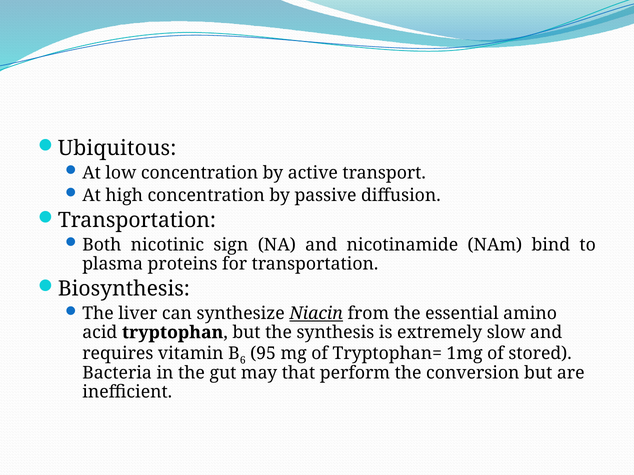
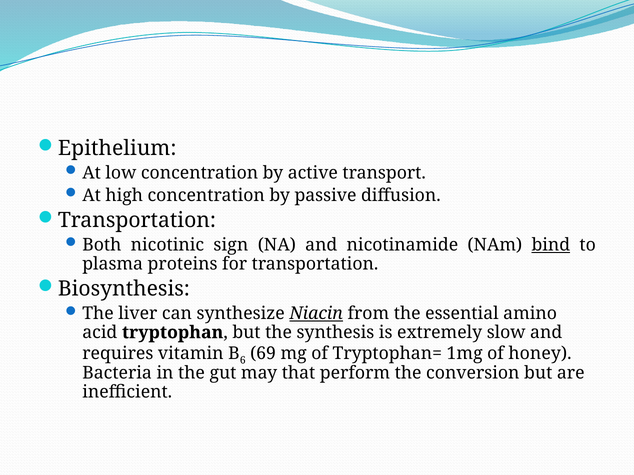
Ubiquitous: Ubiquitous -> Epithelium (117, 149)
bind underline: none -> present (551, 245)
95: 95 -> 69 (263, 354)
stored: stored -> honey (540, 354)
